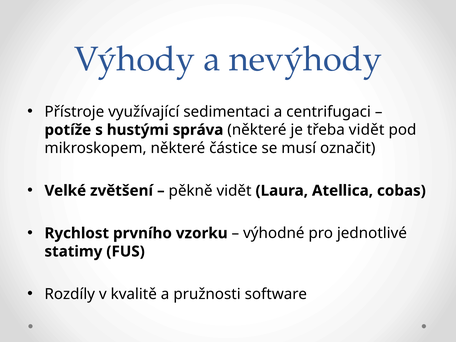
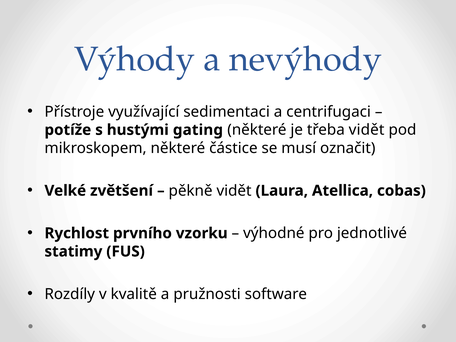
správa: správa -> gating (198, 130)
